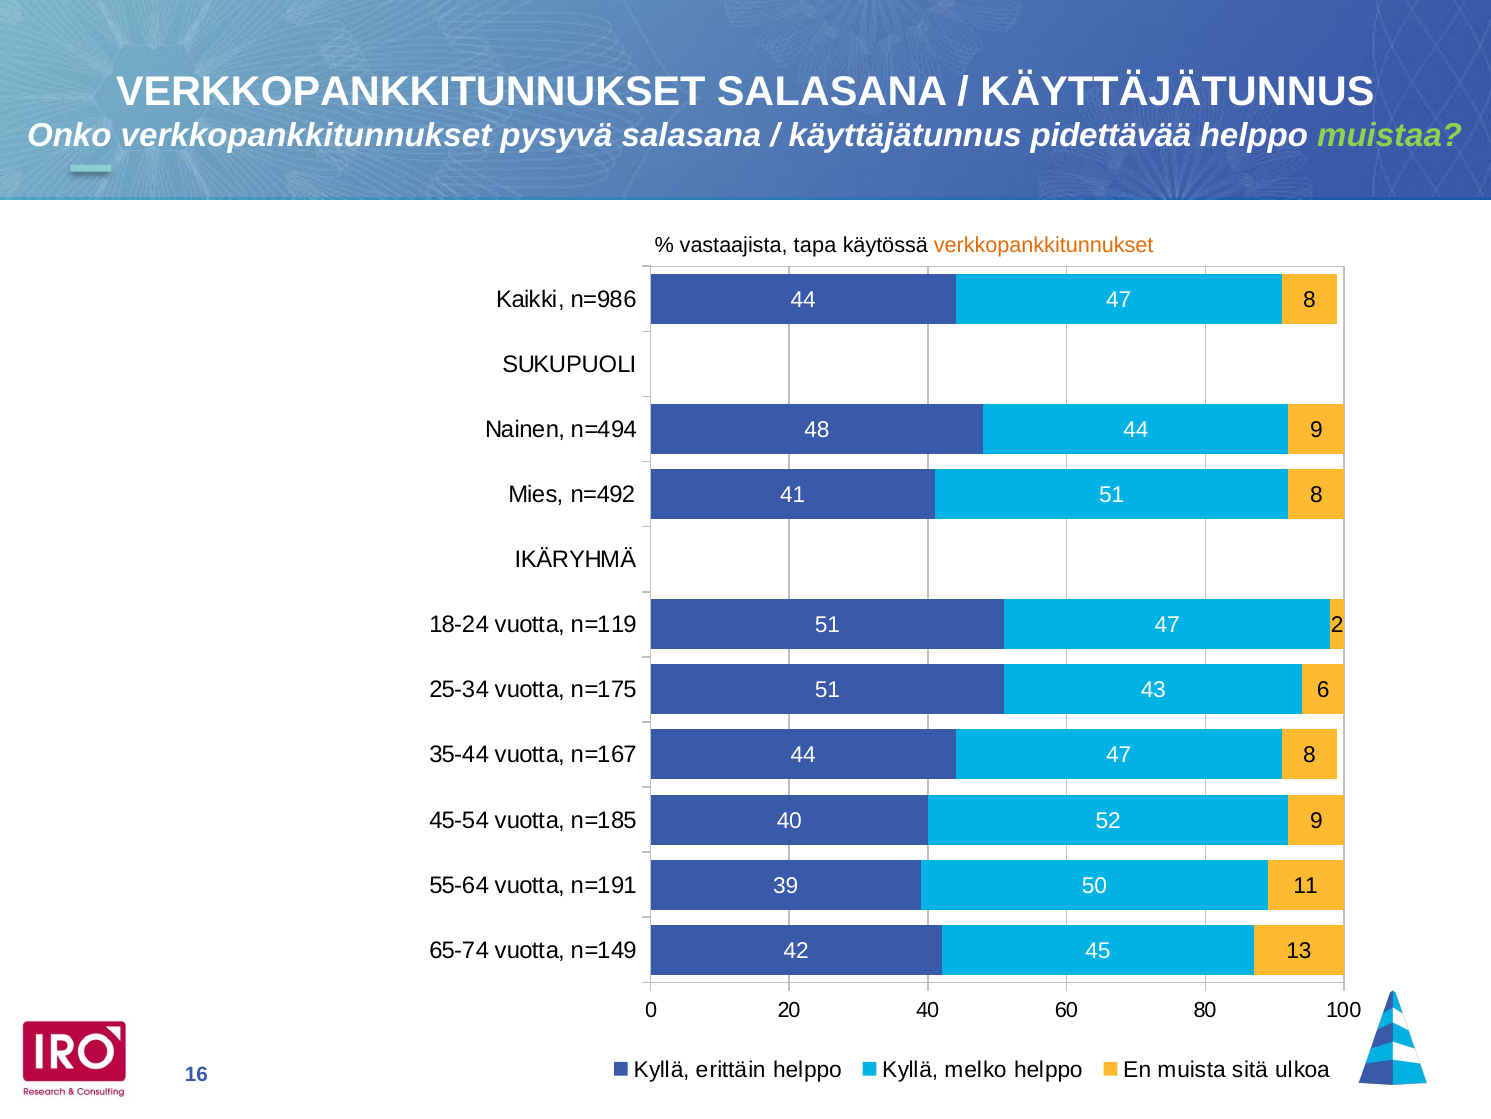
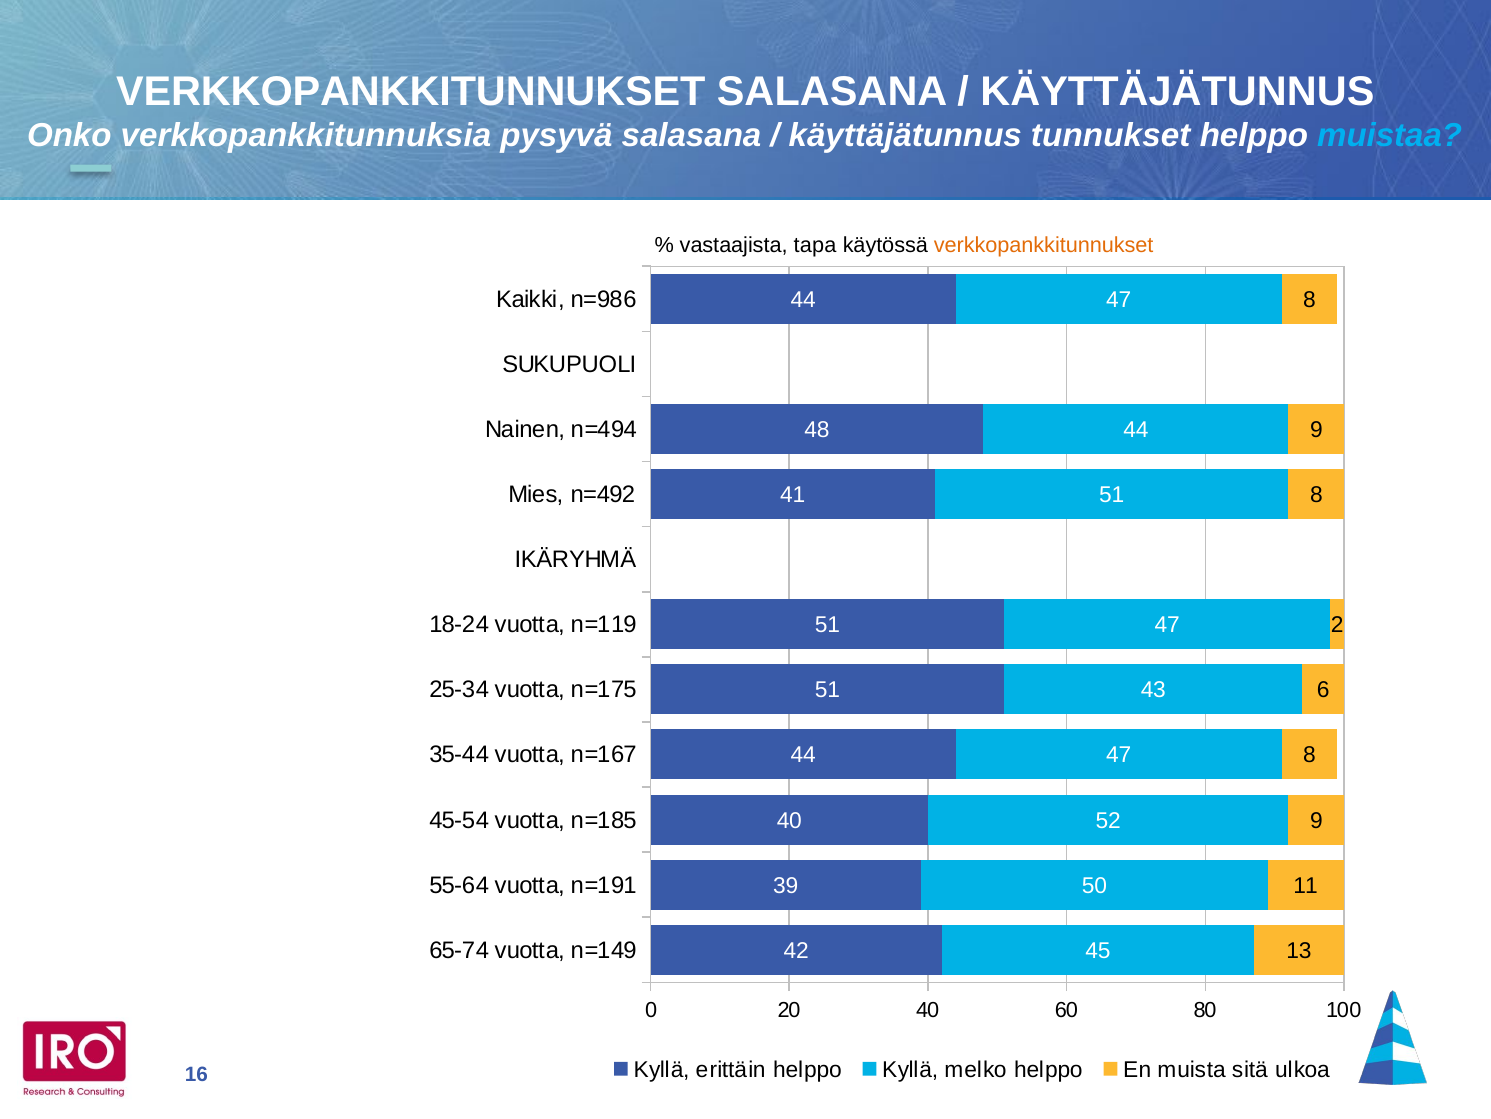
Onko verkkopankkitunnukset: verkkopankkitunnukset -> verkkopankkitunnuksia (306, 136)
pidettävää: pidettävää -> tunnukset (1111, 136)
muistaa colour: light green -> light blue (1390, 136)
